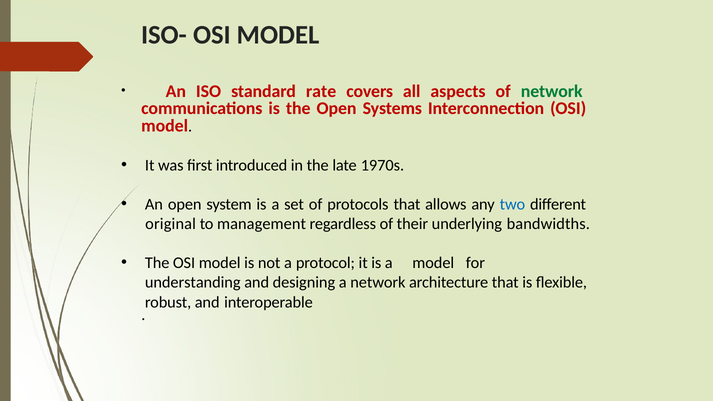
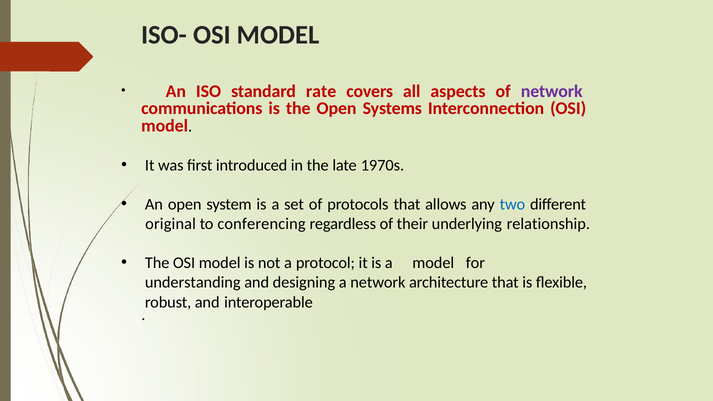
network colour: green -> purple (552, 91)
management: management -> conferencing (262, 224)
bandwidths: bandwidths -> relationship (548, 224)
